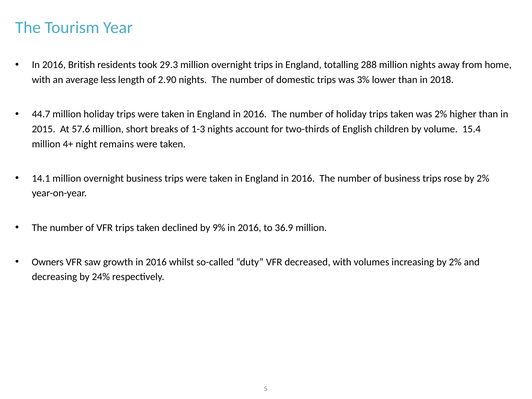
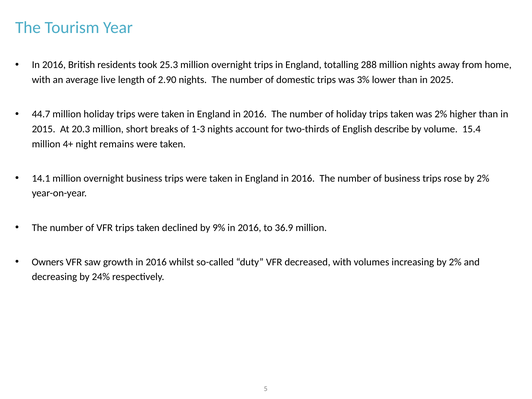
29.3: 29.3 -> 25.3 (169, 65)
less: less -> live (108, 80)
2018: 2018 -> 2025 (442, 80)
57.6: 57.6 -> 20.3 (81, 129)
children: children -> describe (392, 129)
